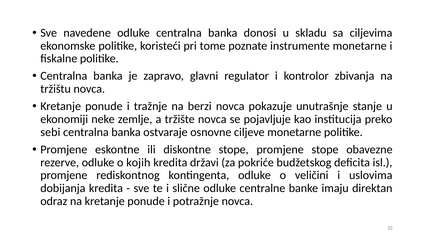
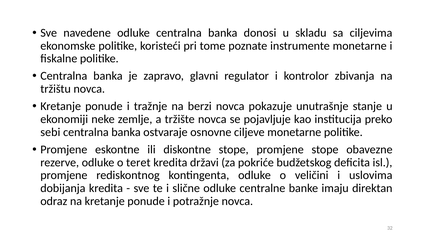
kojih: kojih -> teret (138, 162)
